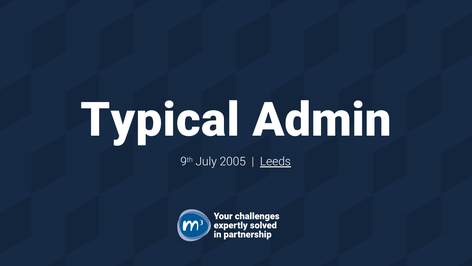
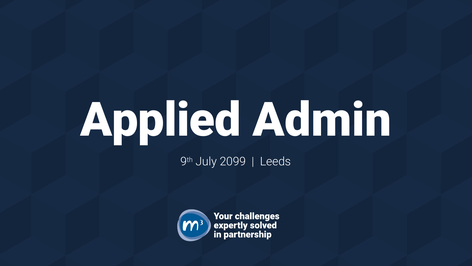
Typical: Typical -> Applied (161, 120)
2005: 2005 -> 2099 (233, 161)
Leeds underline: present -> none (275, 161)
